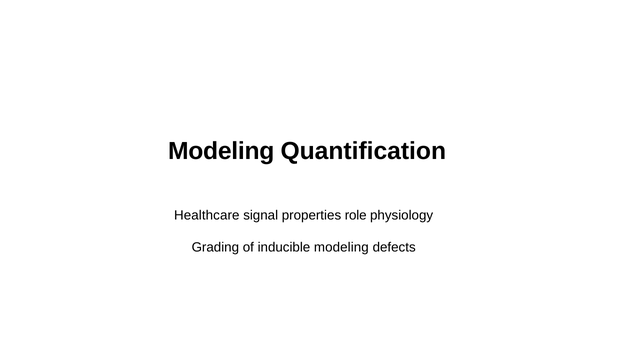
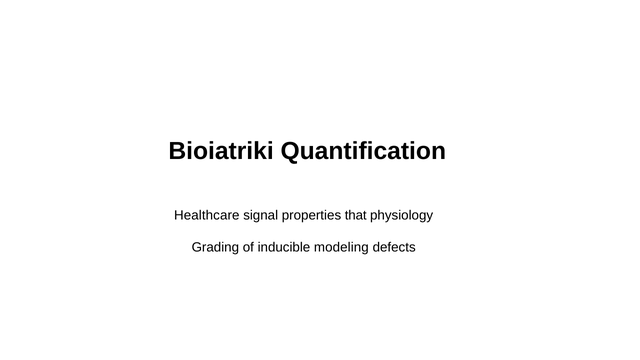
Modeling: Modeling -> Bioiatriki (221, 151)
role: role -> that (356, 215)
